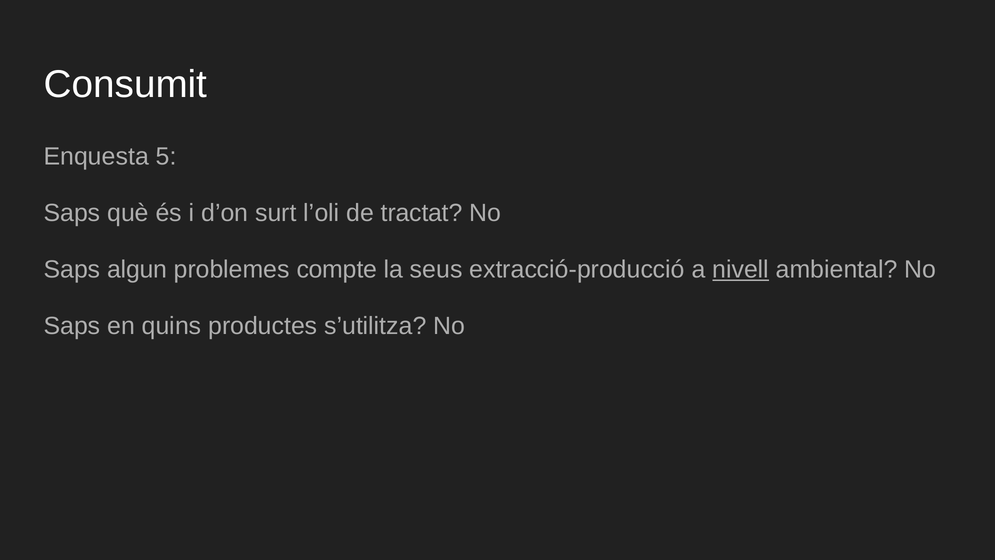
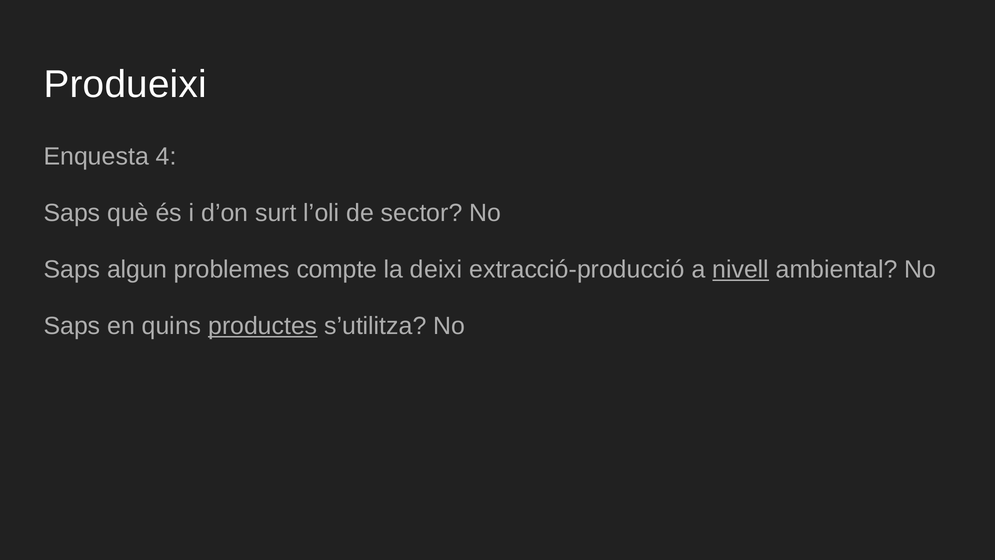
Consumit: Consumit -> Produeixi (125, 84)
5: 5 -> 4 (166, 156)
tractat: tractat -> sector (422, 213)
seus: seus -> deixi (436, 269)
productes underline: none -> present (263, 326)
